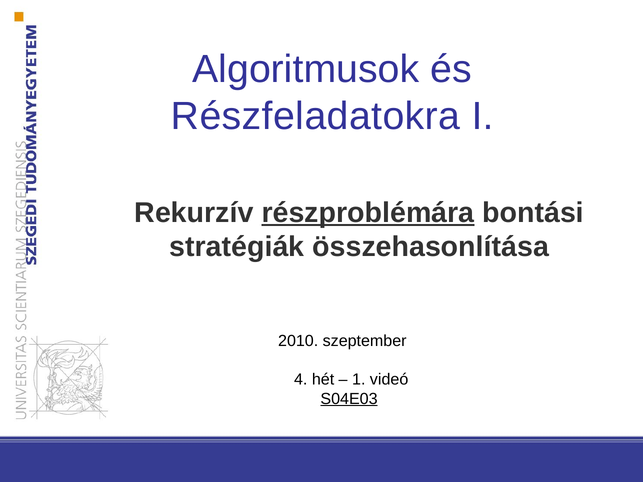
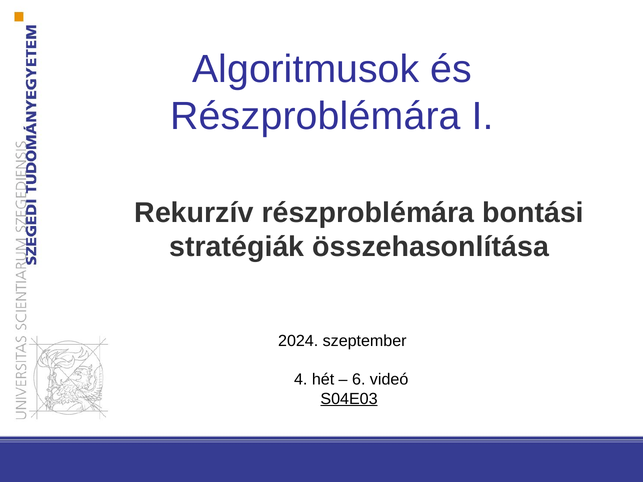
Részfeladatokra: Részfeladatokra -> Részproblémára (316, 117)
részproblémára underline: present -> none (368, 213)
2010: 2010 -> 2024 (298, 341)
1: 1 -> 6 (359, 380)
